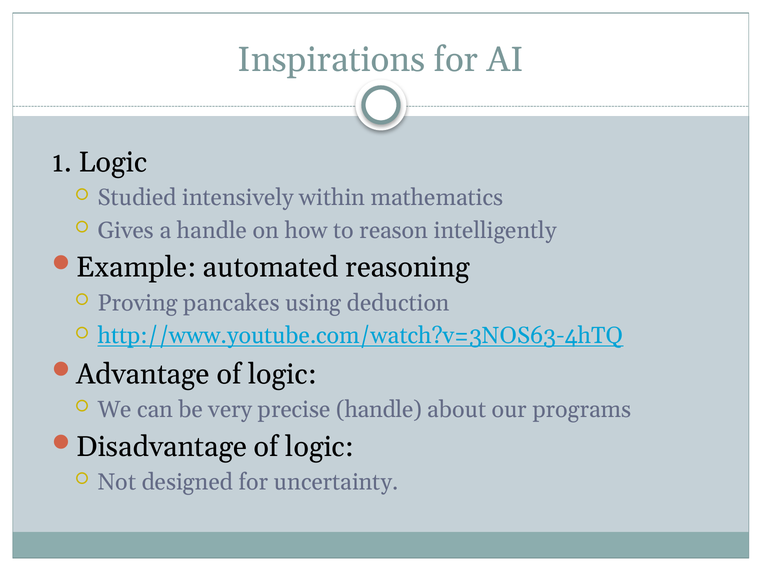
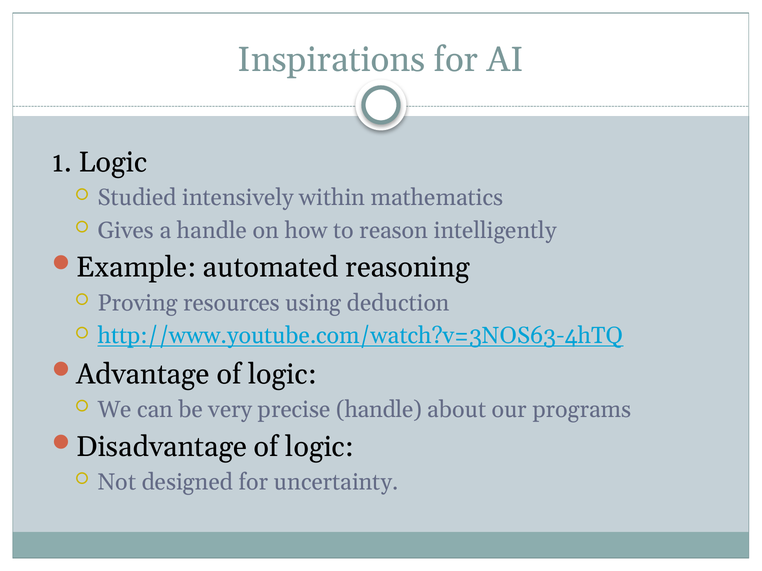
pancakes: pancakes -> resources (232, 303)
